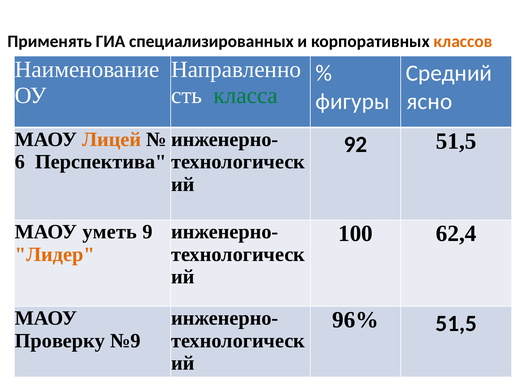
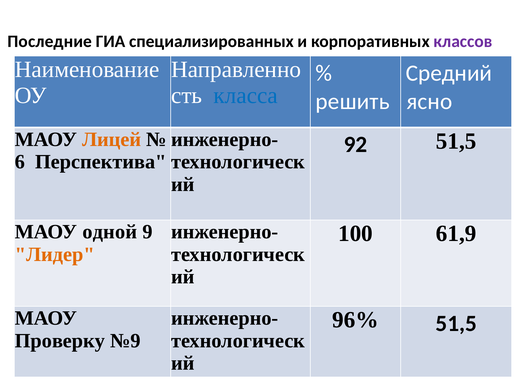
Применять: Применять -> Последние (50, 41)
классов colour: orange -> purple (463, 41)
класса colour: green -> blue (246, 95)
фигуры: фигуры -> решить (353, 101)
уметь: уметь -> одной (110, 232)
62,4: 62,4 -> 61,9 (456, 233)
